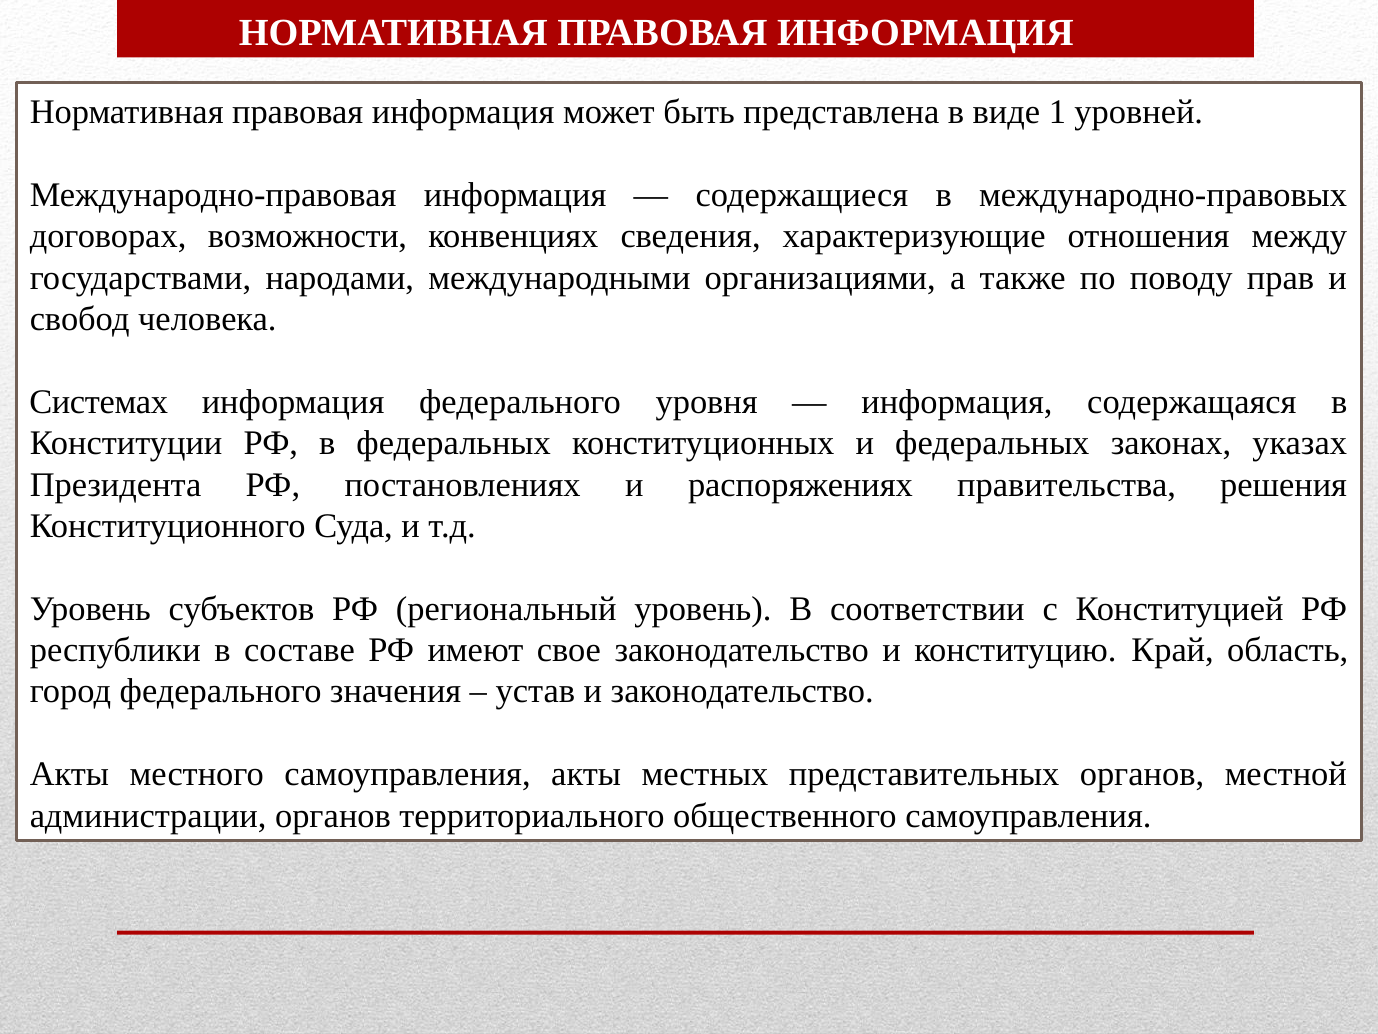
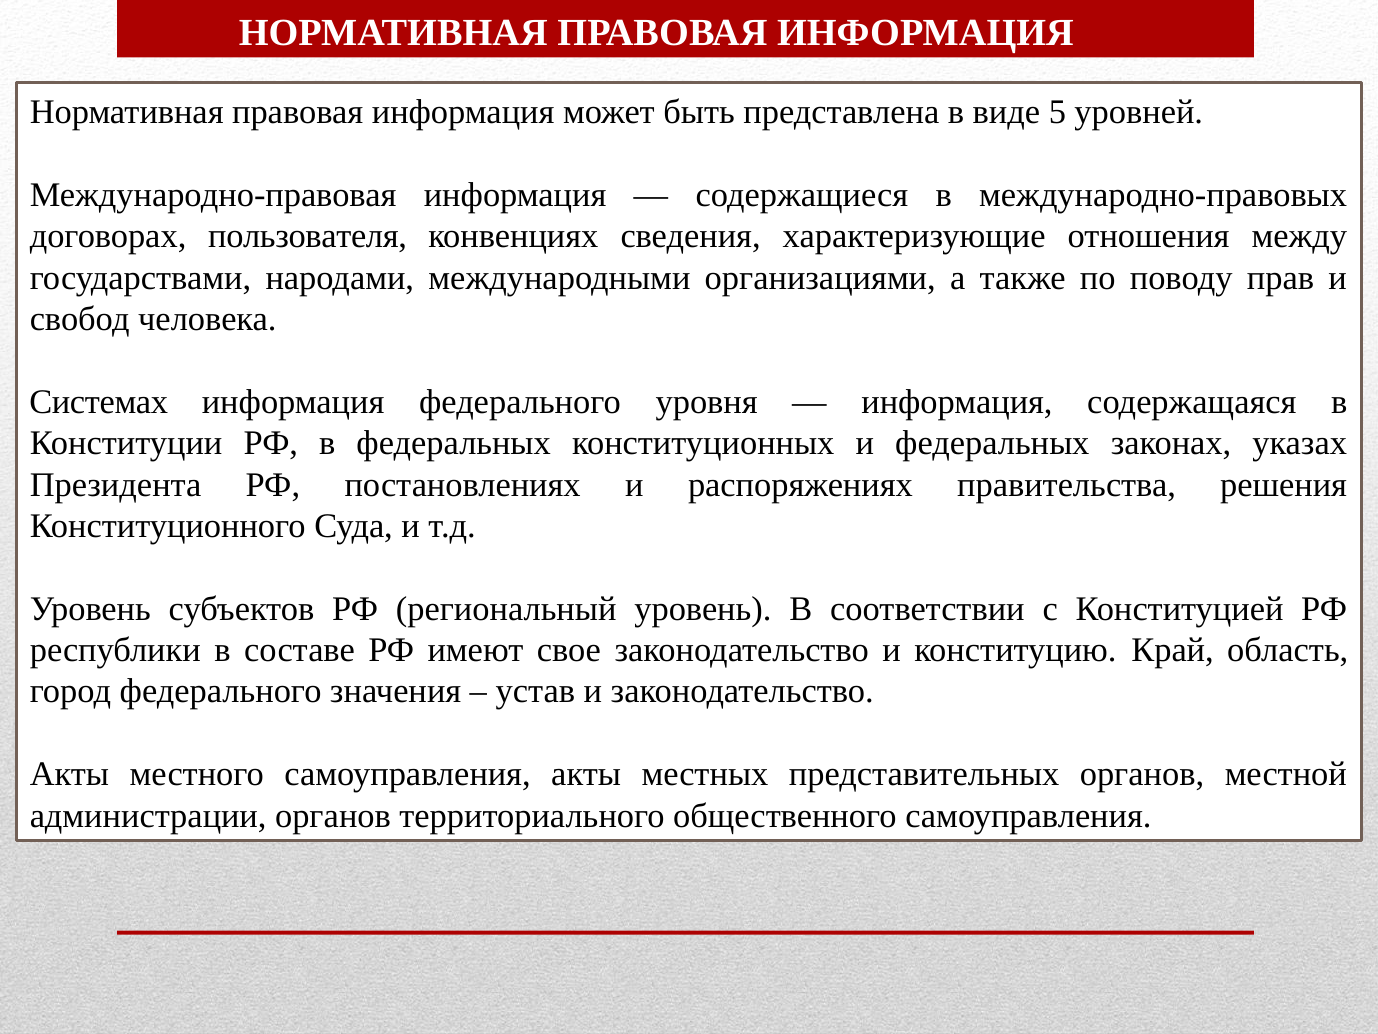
1: 1 -> 5 (1057, 112)
возможности: возможности -> пользователя (308, 237)
